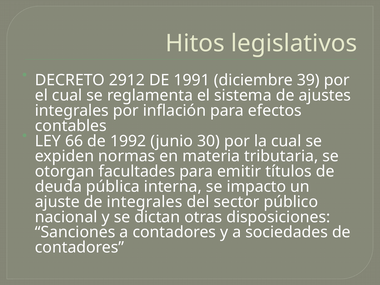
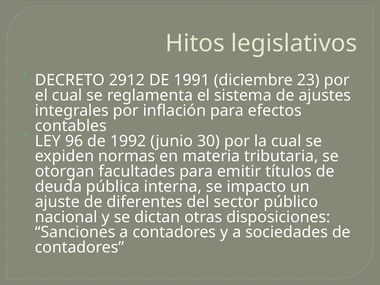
39: 39 -> 23 (308, 80)
66: 66 -> 96 (74, 141)
de integrales: integrales -> diferentes (145, 202)
